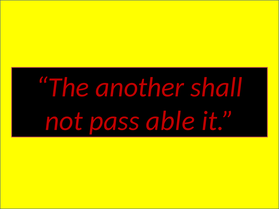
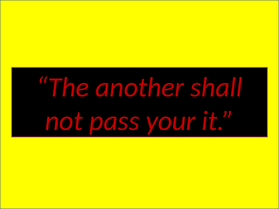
able: able -> your (171, 121)
